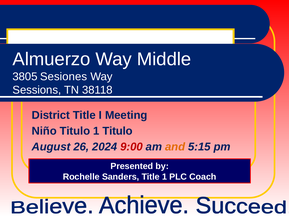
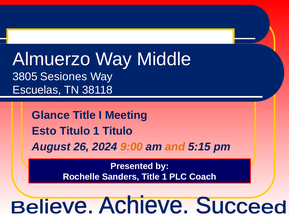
Sessions: Sessions -> Escuelas (37, 90)
District: District -> Glance (51, 115)
Niño: Niño -> Esto (44, 131)
9:00 colour: red -> orange (131, 147)
